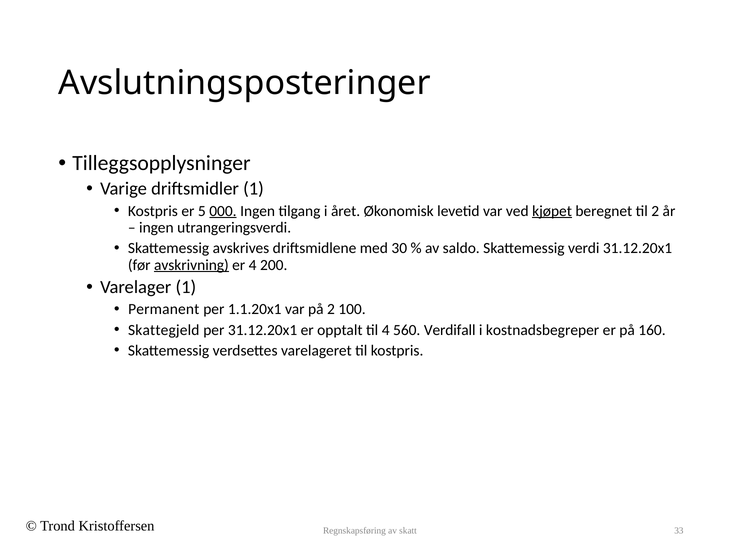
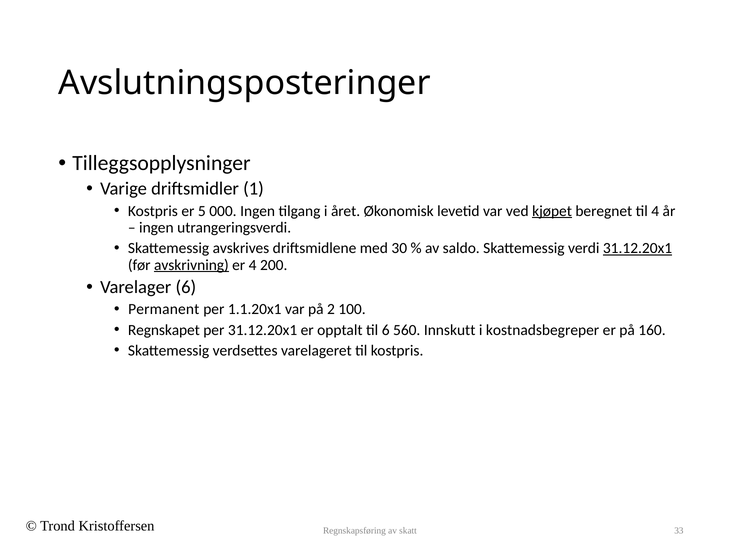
000 underline: present -> none (223, 211)
til 2: 2 -> 4 (655, 211)
31.12.20x1 underline: none -> present (638, 248)
Varelager 1: 1 -> 6 (186, 287)
Skattegjeld: Skattegjeld -> Regnskapet (164, 330)
til 4: 4 -> 6 (386, 330)
Verdifall: Verdifall -> Innskutt (450, 330)
